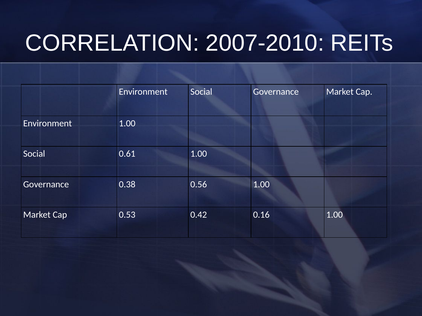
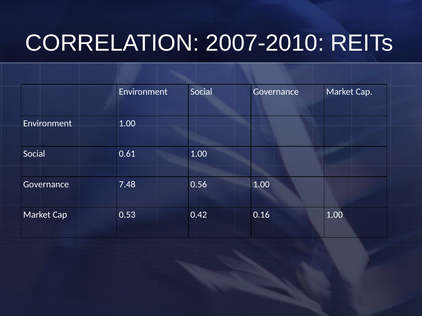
0.38: 0.38 -> 7.48 (127, 185)
